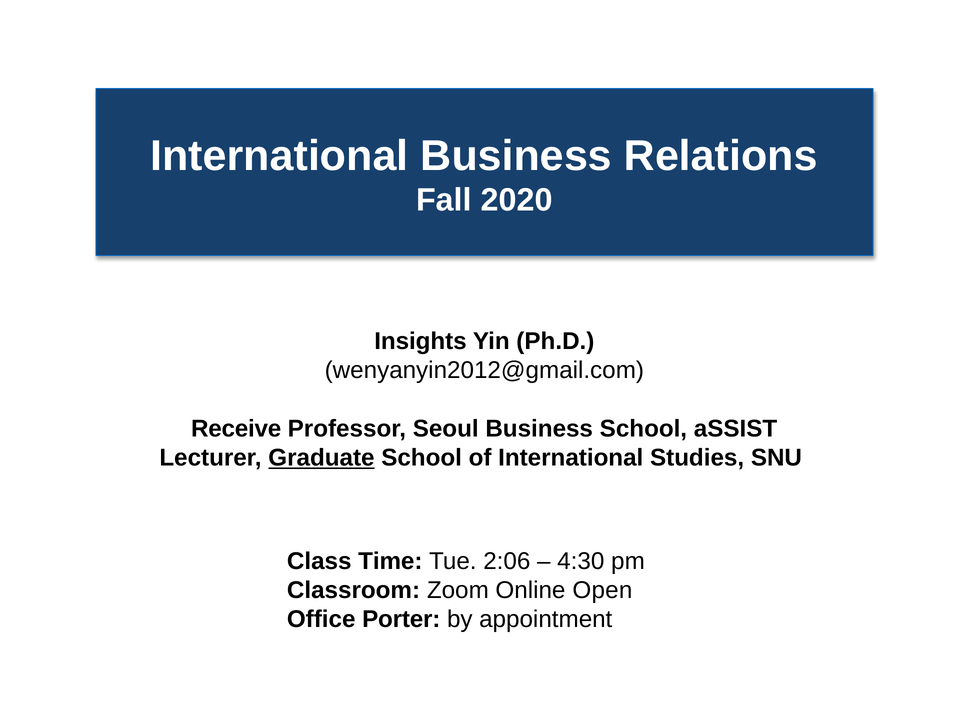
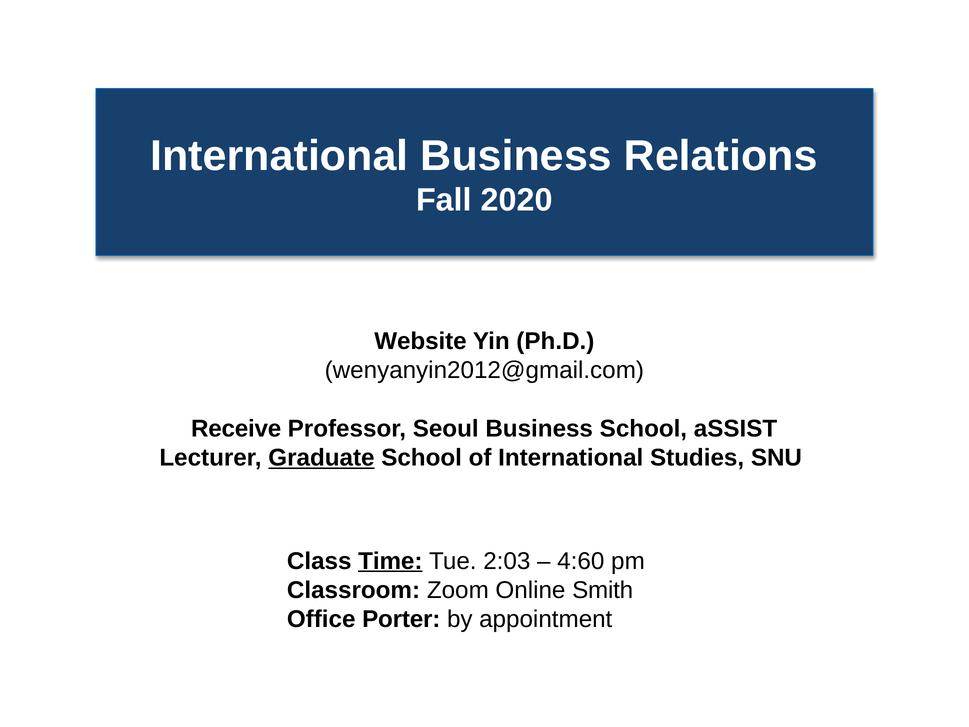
Insights: Insights -> Website (420, 341)
Time underline: none -> present (390, 561)
2:06: 2:06 -> 2:03 (507, 561)
4:30: 4:30 -> 4:60 (581, 561)
Open: Open -> Smith (603, 590)
